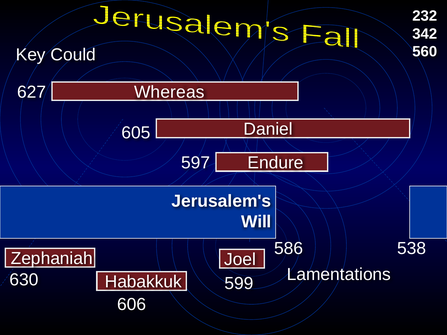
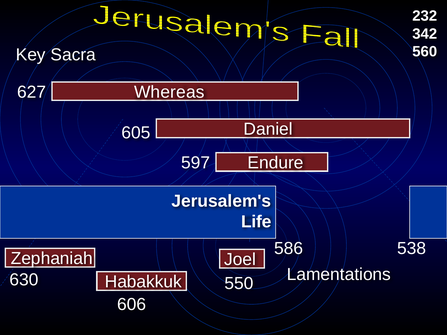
Could: Could -> Sacra (73, 55)
Will: Will -> Life (256, 222)
599: 599 -> 550 (239, 284)
